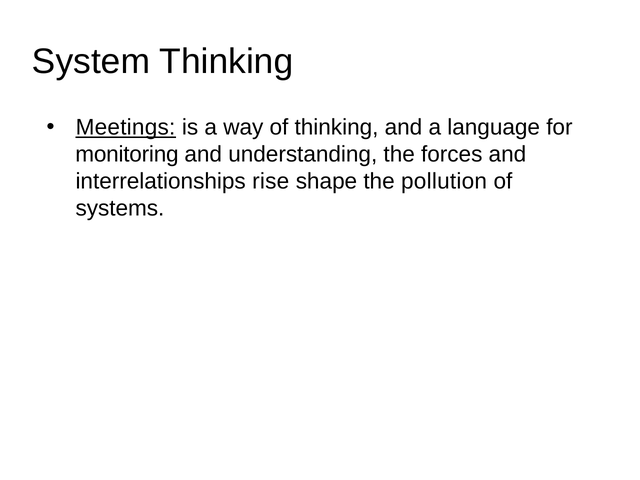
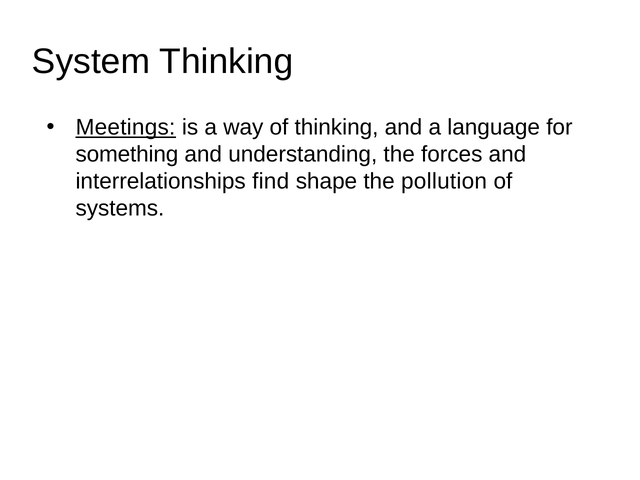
monitoring: monitoring -> something (127, 154)
rise: rise -> find (271, 181)
